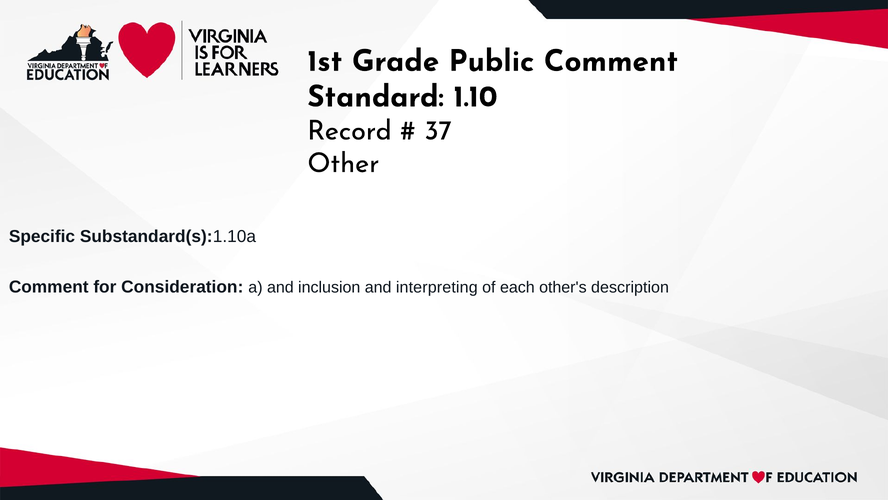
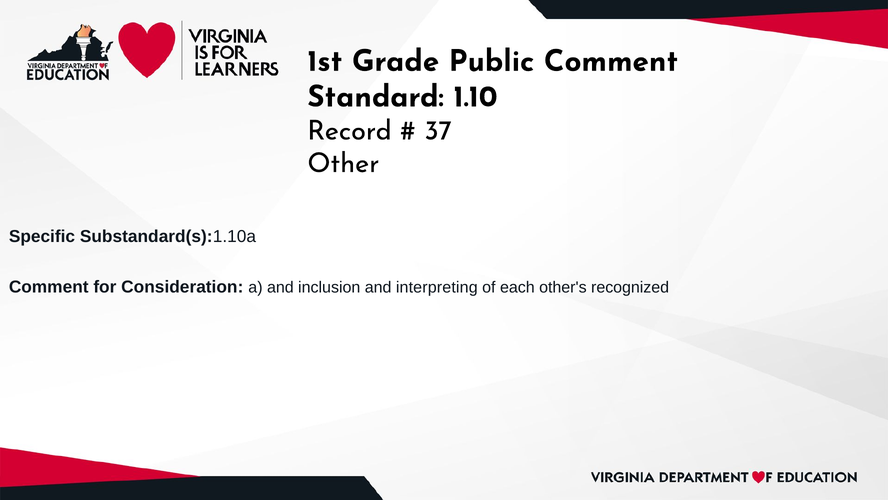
description: description -> recognized (630, 287)
